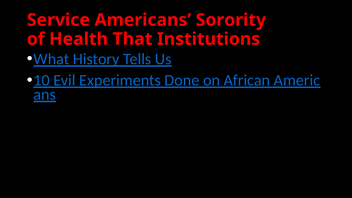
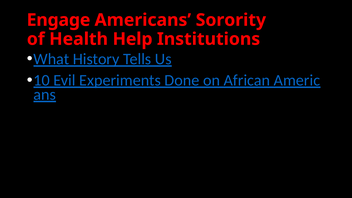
Service: Service -> Engage (58, 20)
That: That -> Help (133, 39)
